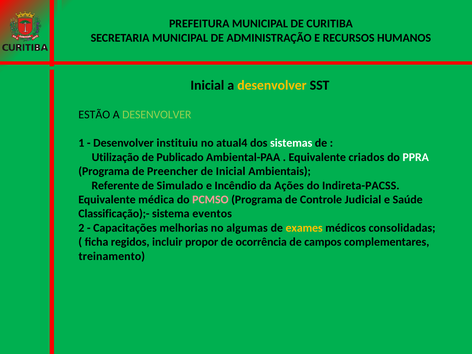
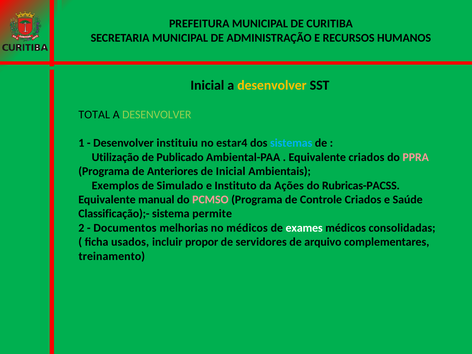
ESTÃO: ESTÃO -> TOTAL (94, 115)
atual4: atual4 -> estar4 (232, 143)
sistemas colour: white -> light blue (291, 143)
PPRA colour: white -> pink (416, 157)
Preencher: Preencher -> Anteriores (173, 171)
Referente: Referente -> Exemplos (115, 185)
Incêndio: Incêndio -> Instituto (236, 185)
Indireta-PACSS: Indireta-PACSS -> Rubricas-PACSS (361, 185)
médica: médica -> manual (156, 200)
Controle Judicial: Judicial -> Criados (363, 200)
eventos: eventos -> permite (212, 214)
Capacitações: Capacitações -> Documentos (125, 228)
no algumas: algumas -> médicos (247, 228)
exames colour: yellow -> white (304, 228)
regidos: regidos -> usados (130, 242)
ocorrência: ocorrência -> servidores (261, 242)
campos: campos -> arquivo (323, 242)
